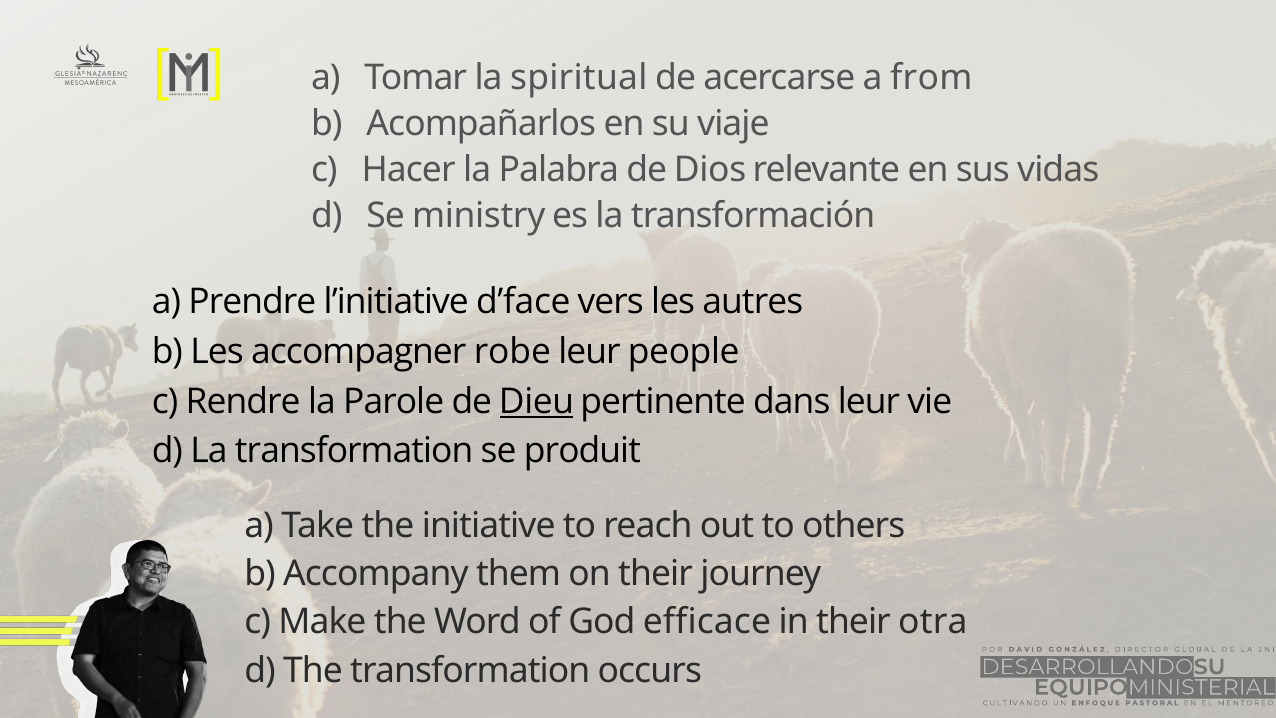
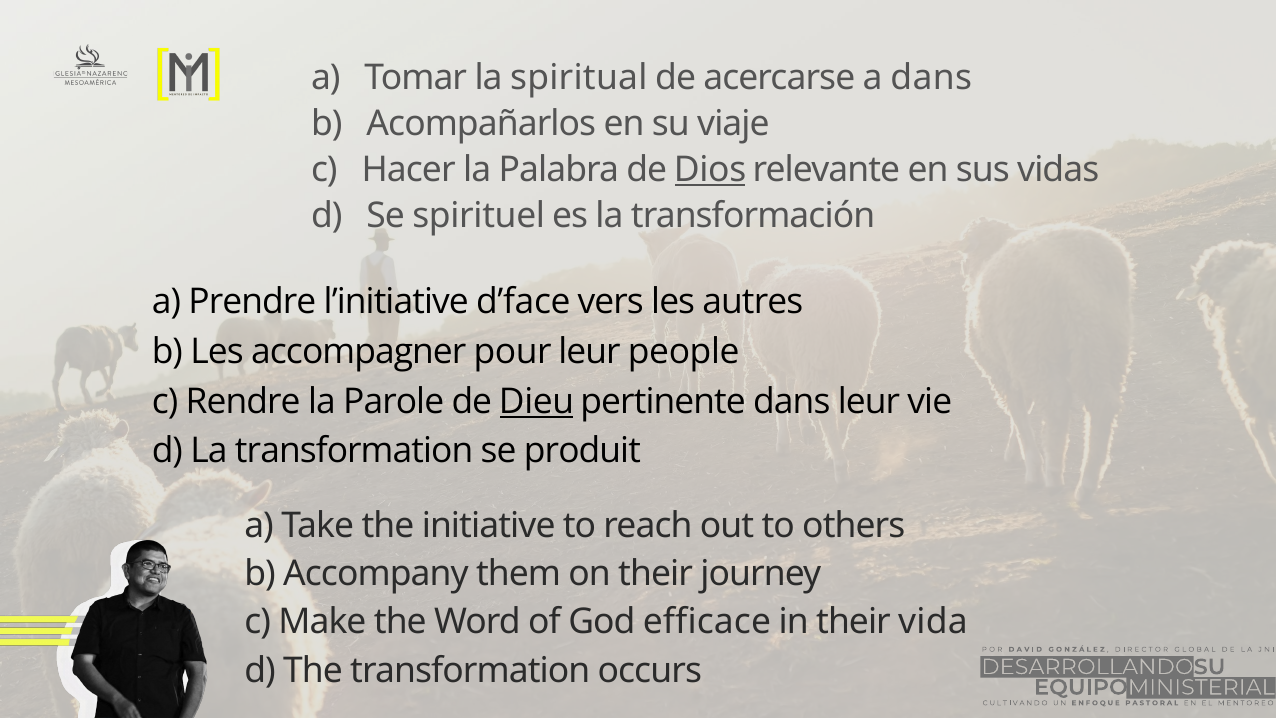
a from: from -> dans (931, 78)
Dios underline: none -> present (710, 170)
ministry: ministry -> spirituel (479, 215)
robe: robe -> pour (513, 352)
otra: otra -> vida (933, 622)
